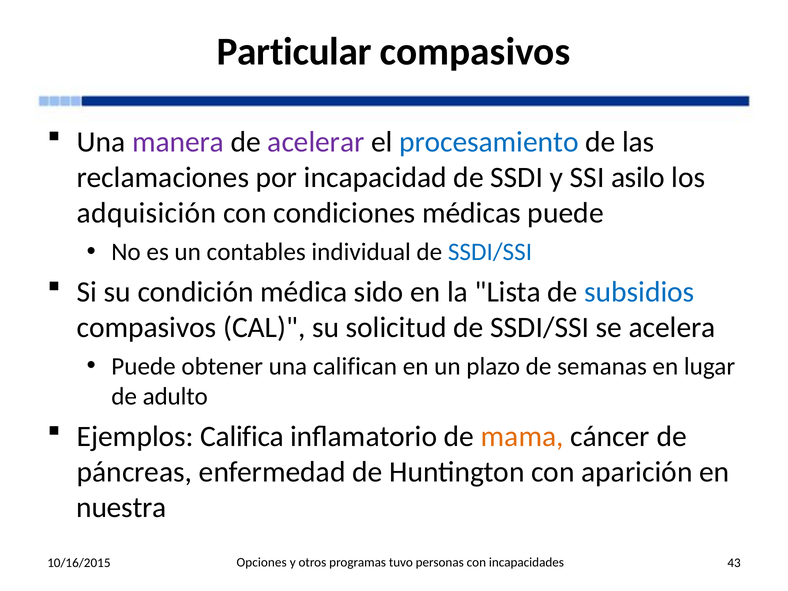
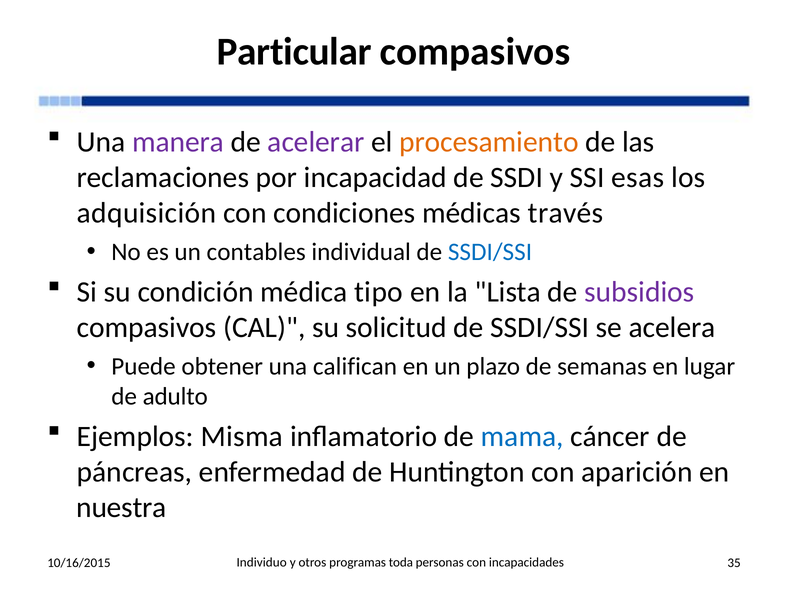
procesamiento colour: blue -> orange (489, 142)
asilo: asilo -> esas (638, 177)
médicas puede: puede -> través (566, 213)
sido: sido -> tipo (379, 292)
subsidios colour: blue -> purple (639, 292)
Califica: Califica -> Misma (242, 436)
mama colour: orange -> blue (522, 436)
Opciones: Opciones -> Individuo (262, 562)
tuvo: tuvo -> toda (401, 562)
43: 43 -> 35 (734, 563)
